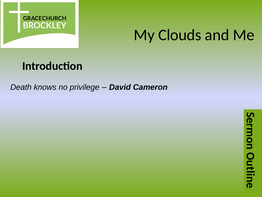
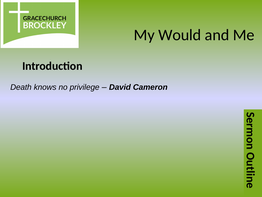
Clouds: Clouds -> Would (180, 35)
